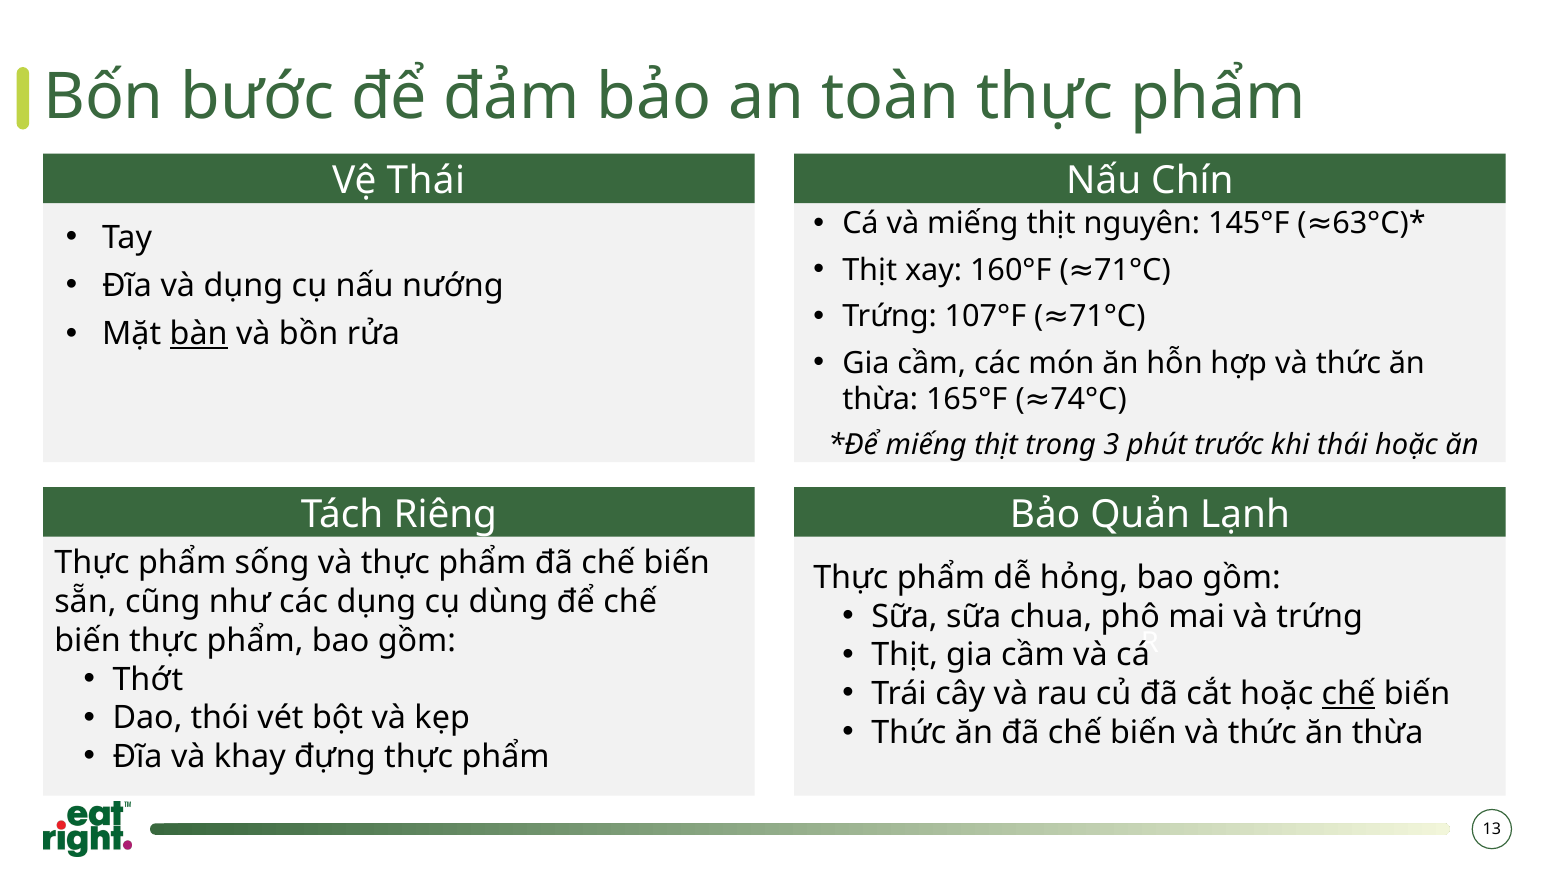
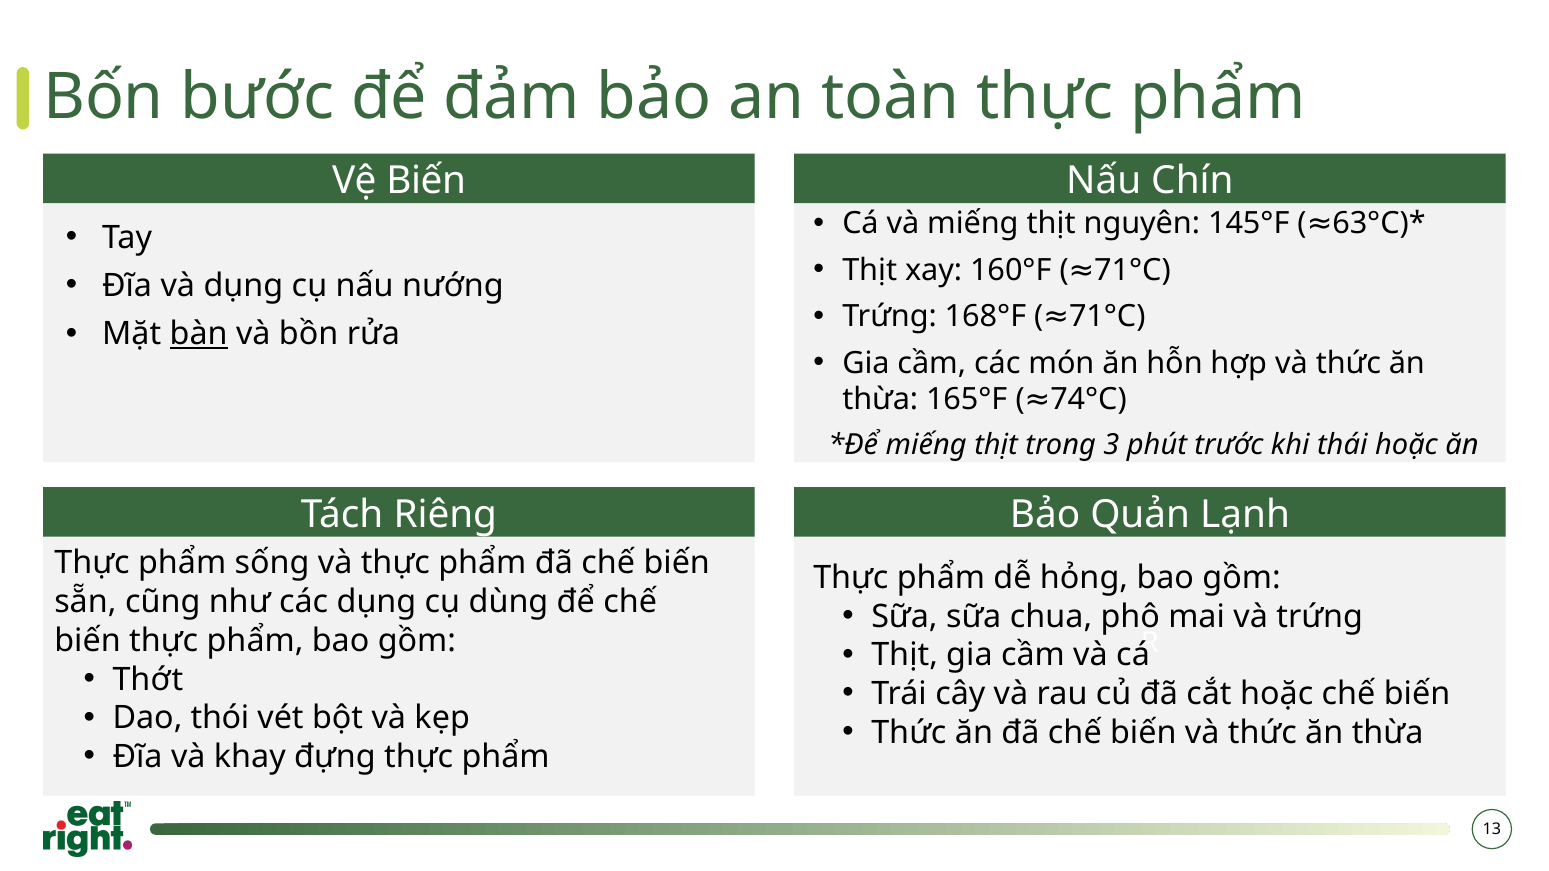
Vệ Thái: Thái -> Biến (426, 181)
107°F: 107°F -> 168°F (985, 317)
chế underline: present -> none (1349, 694)
